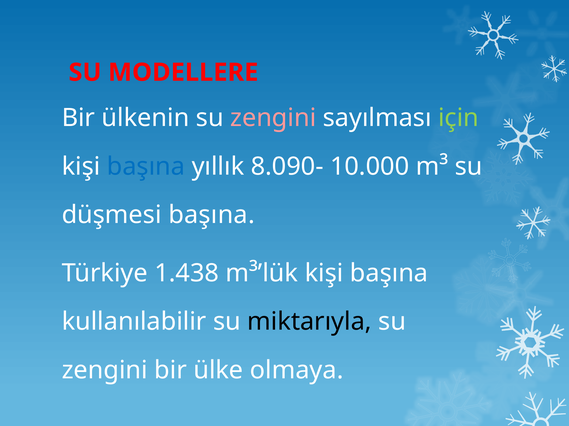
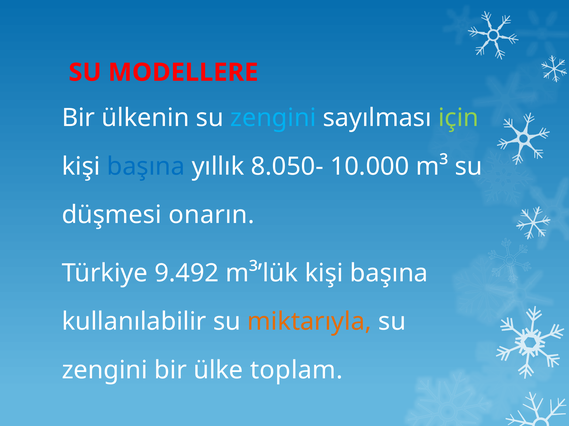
zengini colour: pink -> light blue (273, 118)
8.090-: 8.090- -> 8.050- (287, 167)
düşmesi başına: başına -> onarın (212, 215)
1.438: 1.438 -> 9.492 (187, 274)
miktarıyla colour: black -> orange (309, 322)
olmaya: olmaya -> toplam (297, 371)
